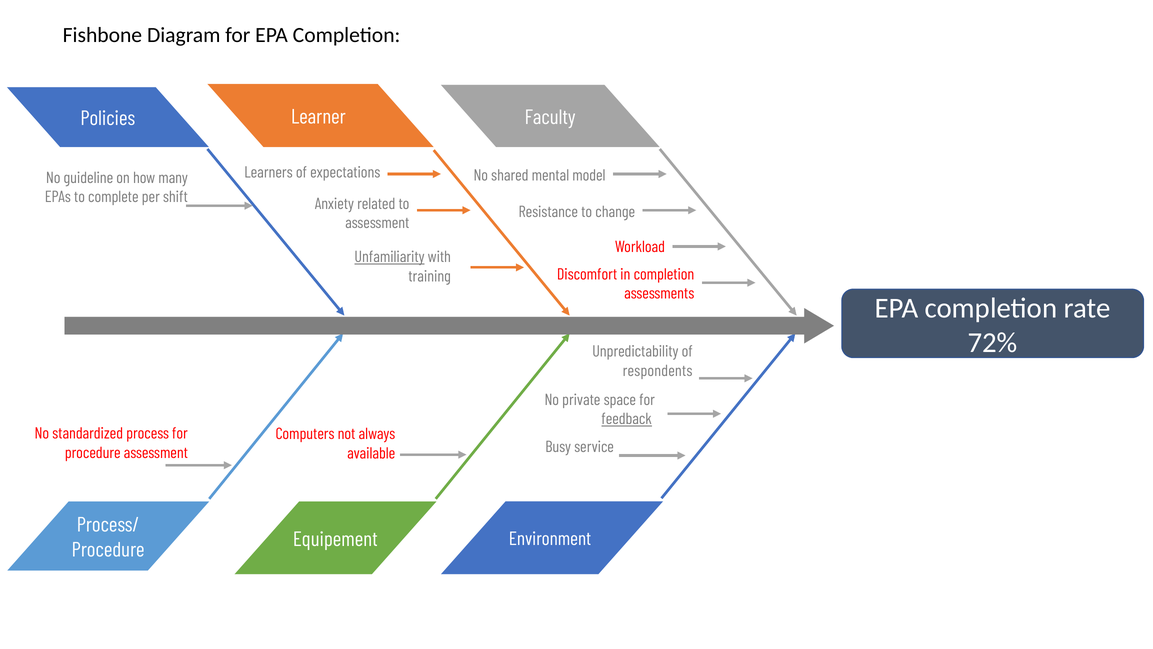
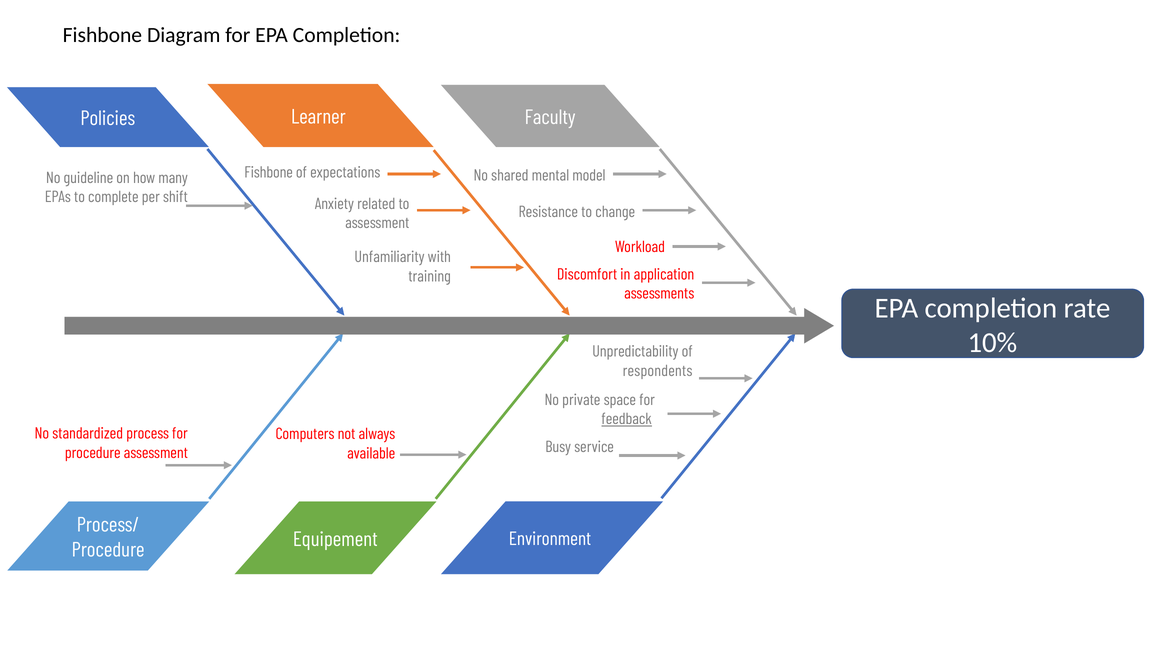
Learners: Learners -> Fishbone (269, 172)
Unfamiliarity underline: present -> none (390, 257)
in completion: completion -> application (664, 274)
72%: 72% -> 10% (993, 342)
